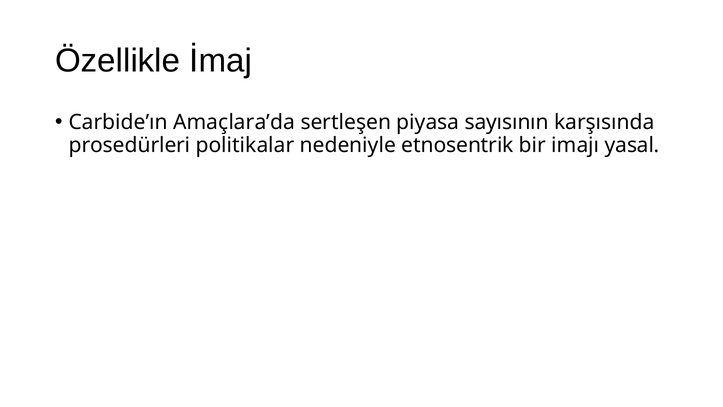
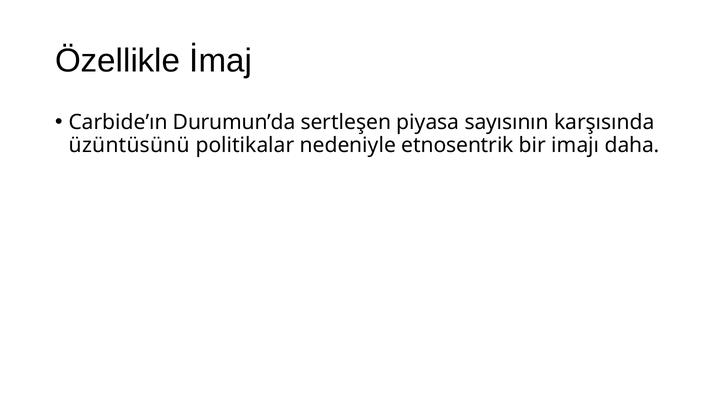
Amaçlara’da: Amaçlara’da -> Durumun’da (234, 122)
prosedürleri: prosedürleri -> üzüntüsünü (129, 145)
yasal: yasal -> daha (632, 145)
